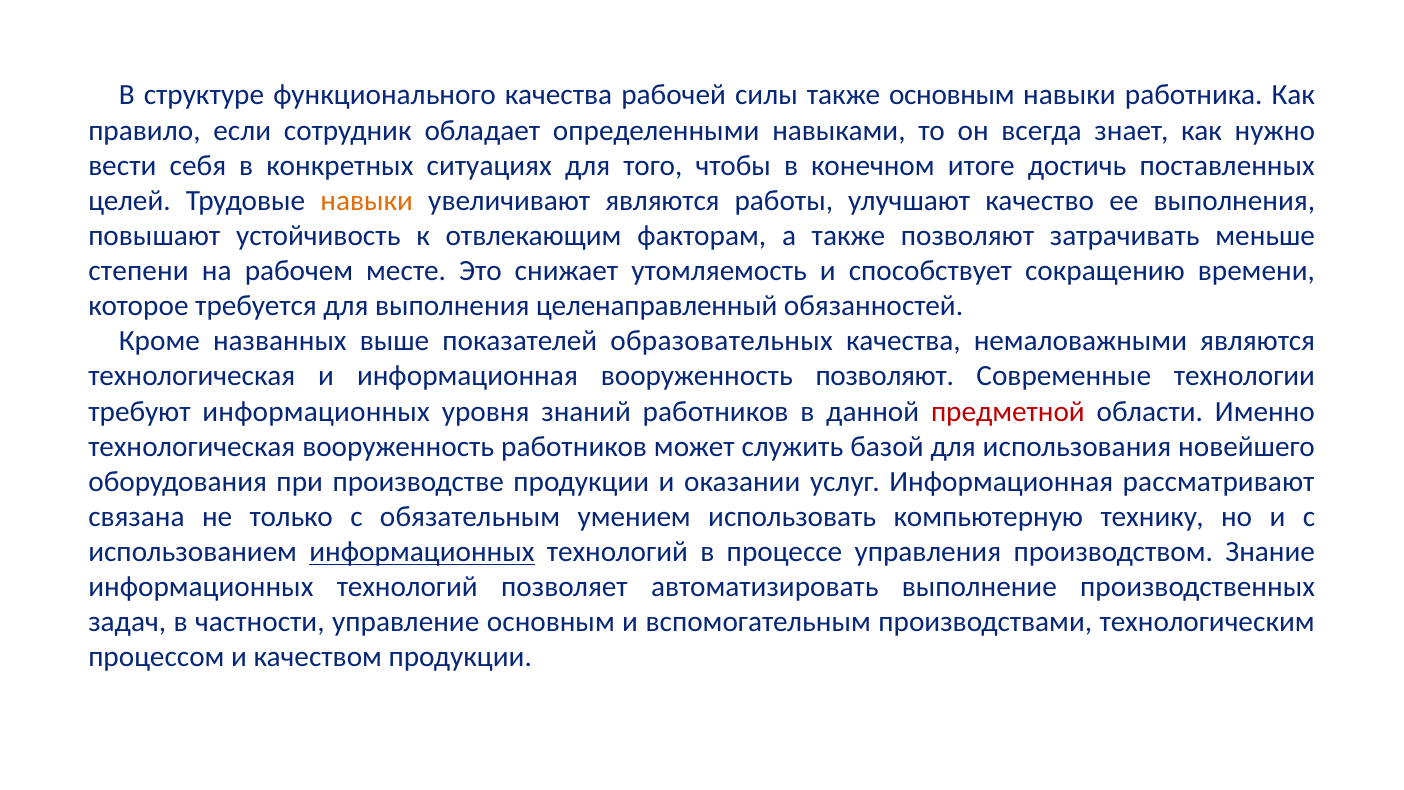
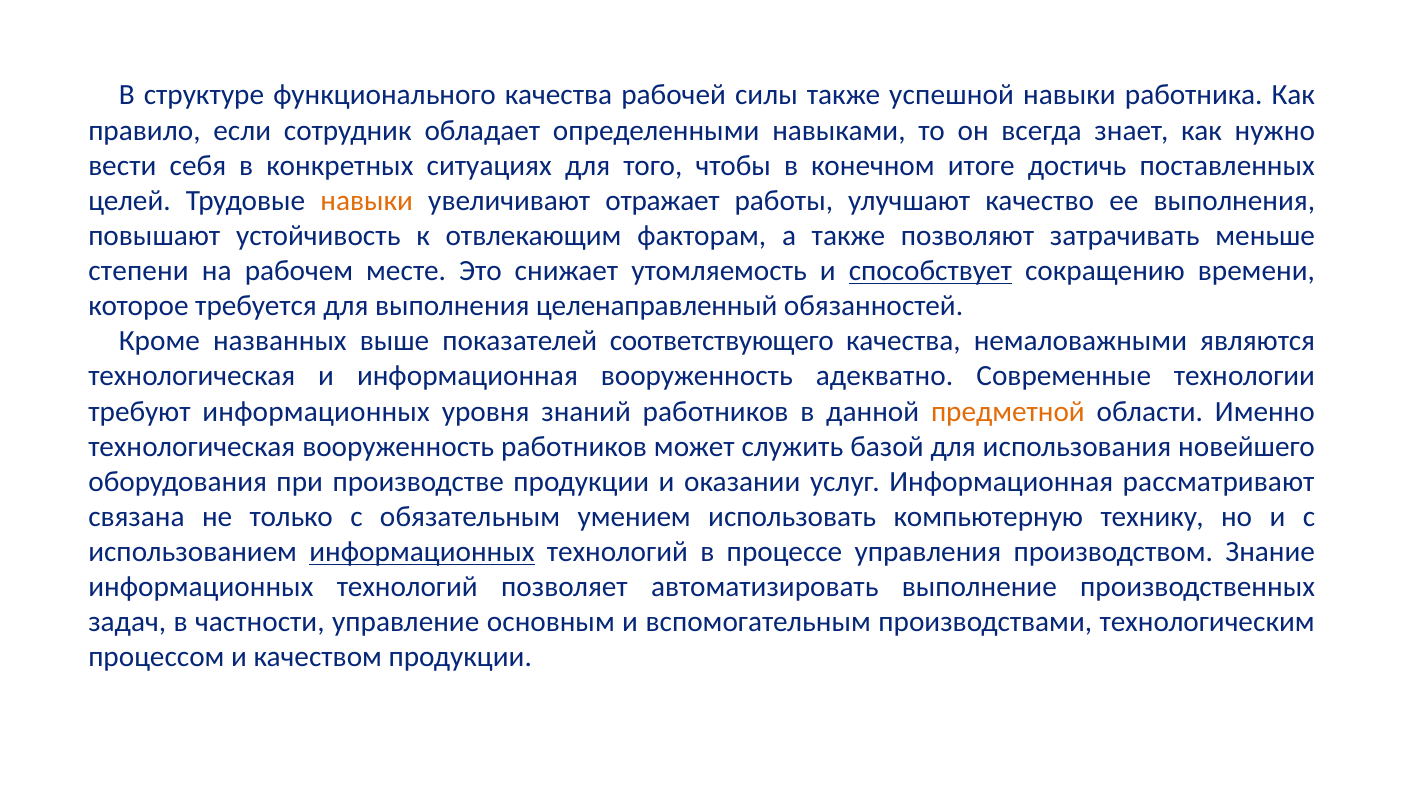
также основным: основным -> успешной (952, 95)
увеличивают являются: являются -> отражает (663, 201)
способствует underline: none -> present (930, 271)
образовательных: образовательных -> соответствующего (722, 341)
вооруженность позволяют: позволяют -> адекватно (885, 376)
предметной colour: red -> orange (1008, 411)
